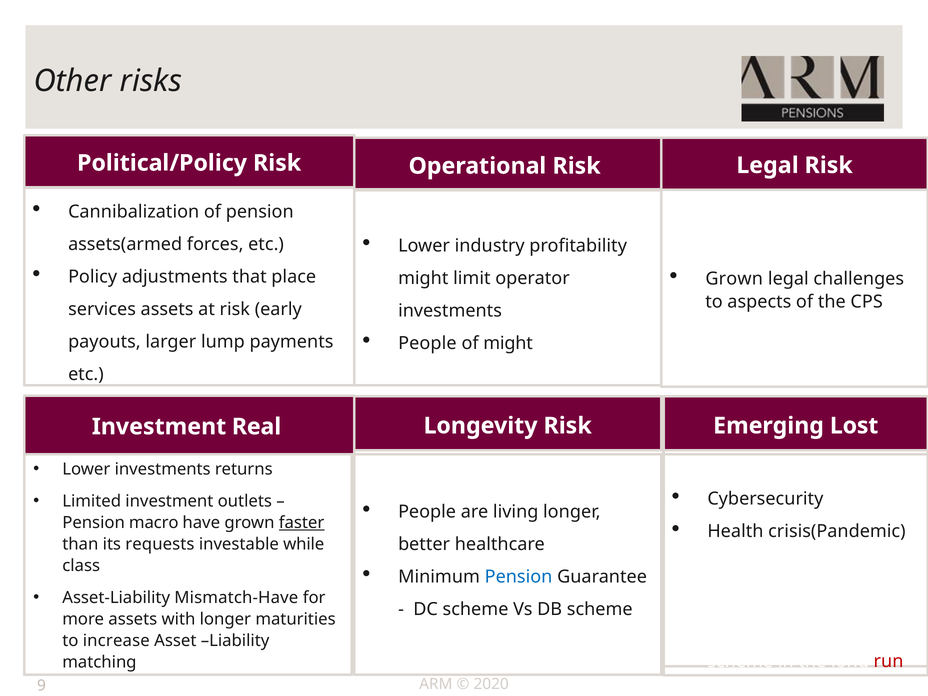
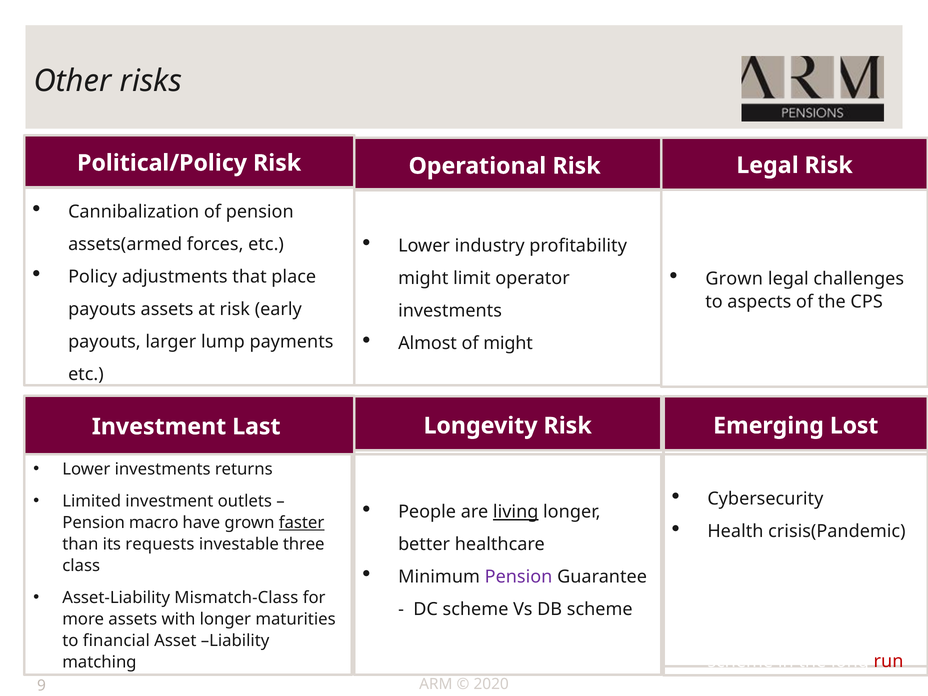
services: services -> payouts (102, 309)
People: People -> Almost (427, 343)
Real: Real -> Last (256, 427)
living underline: none -> present (516, 512)
while: while -> three (304, 544)
Pension colour: blue -> purple (519, 577)
Mismatch-Have: Mismatch-Have -> Mismatch-Class (236, 598)
increase: increase -> financial (116, 641)
